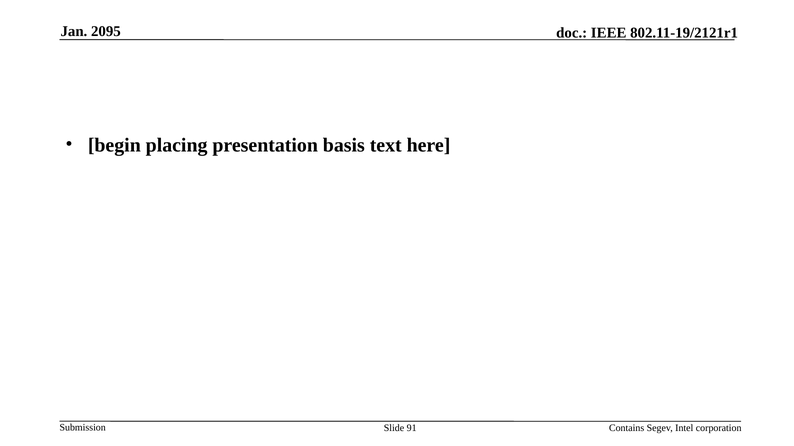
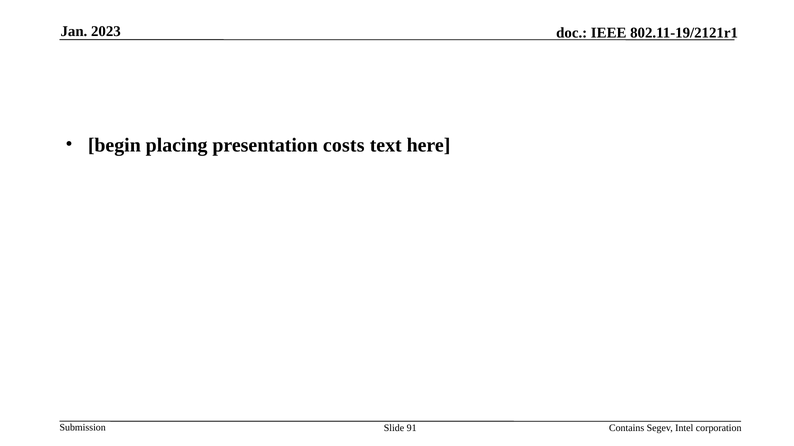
2095: 2095 -> 2023 (106, 32)
basis: basis -> costs (344, 145)
